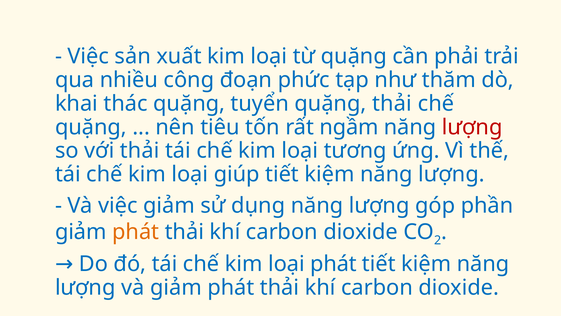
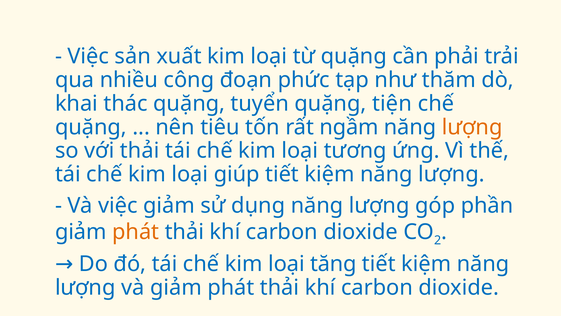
quặng thải: thải -> tiện (392, 103)
lượng colour: red -> orange (472, 127)
loại phát: phát -> tăng (333, 264)
